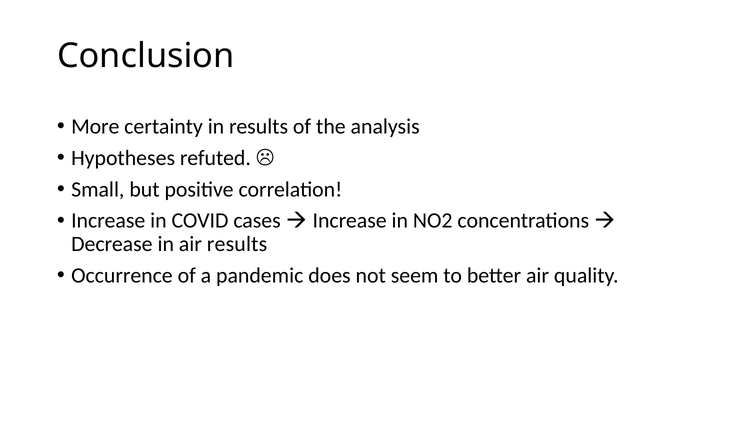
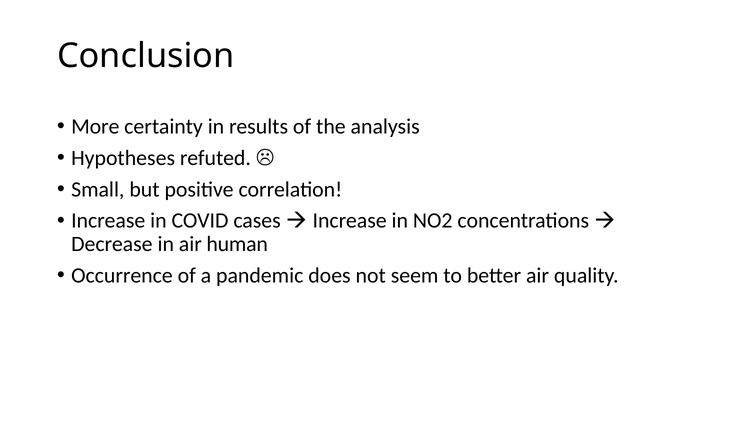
air results: results -> human (237, 244)
